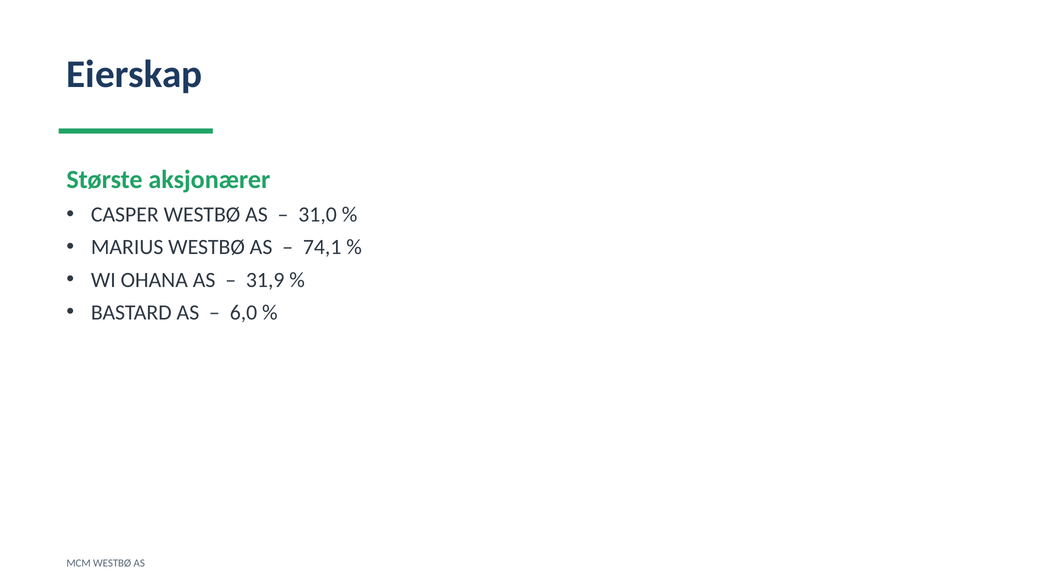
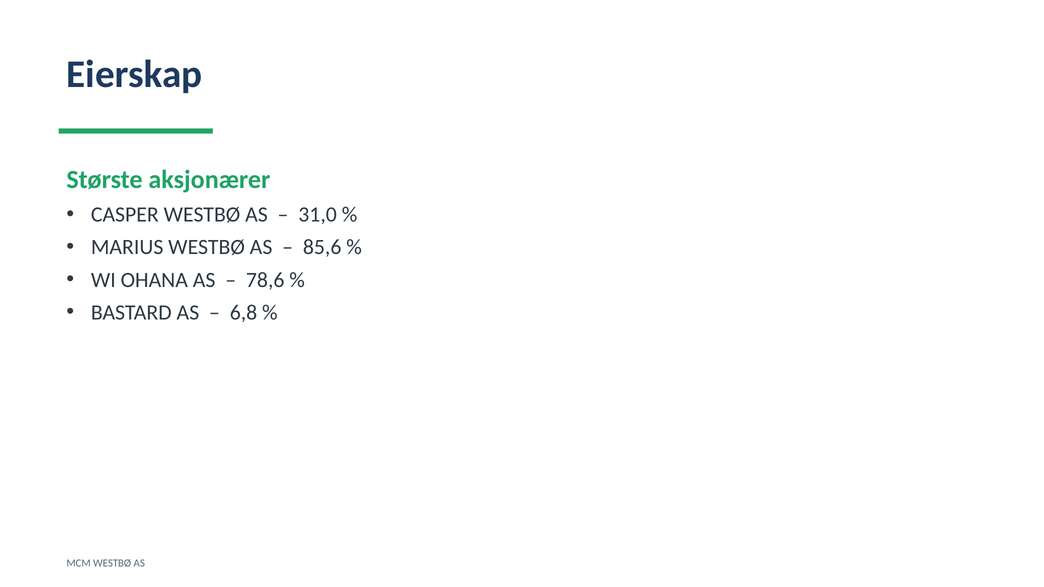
74,1: 74,1 -> 85,6 (322, 247)
31,9: 31,9 -> 78,6 (265, 280)
6,0: 6,0 -> 6,8 (243, 313)
